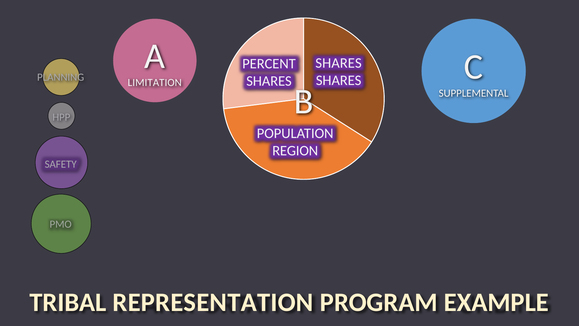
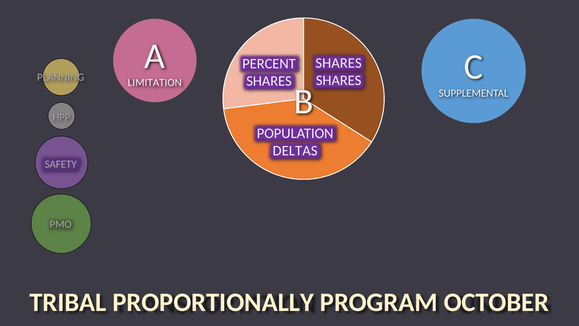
REGION: REGION -> DELTAS (295, 151)
REPRESENTATION: REPRESENTATION -> PROPORTIONALLY (213, 302)
EXAMPLE: EXAMPLE -> OCTOBER (496, 302)
